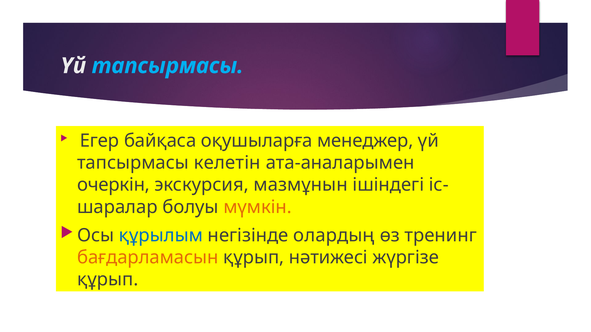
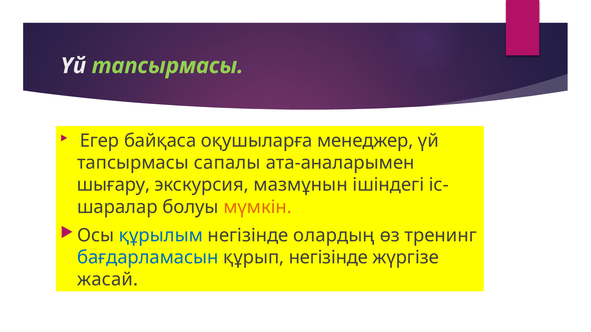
тапсырмасы colour: light blue -> light green (168, 66)
келетін: келетін -> сапалы (227, 163)
очеркін: очеркін -> шығару (113, 185)
бағдарламасын colour: orange -> blue (148, 258)
құрып нәтижесі: нәтижесі -> негізінде (328, 258)
құрып: құрып -> жасай (108, 280)
